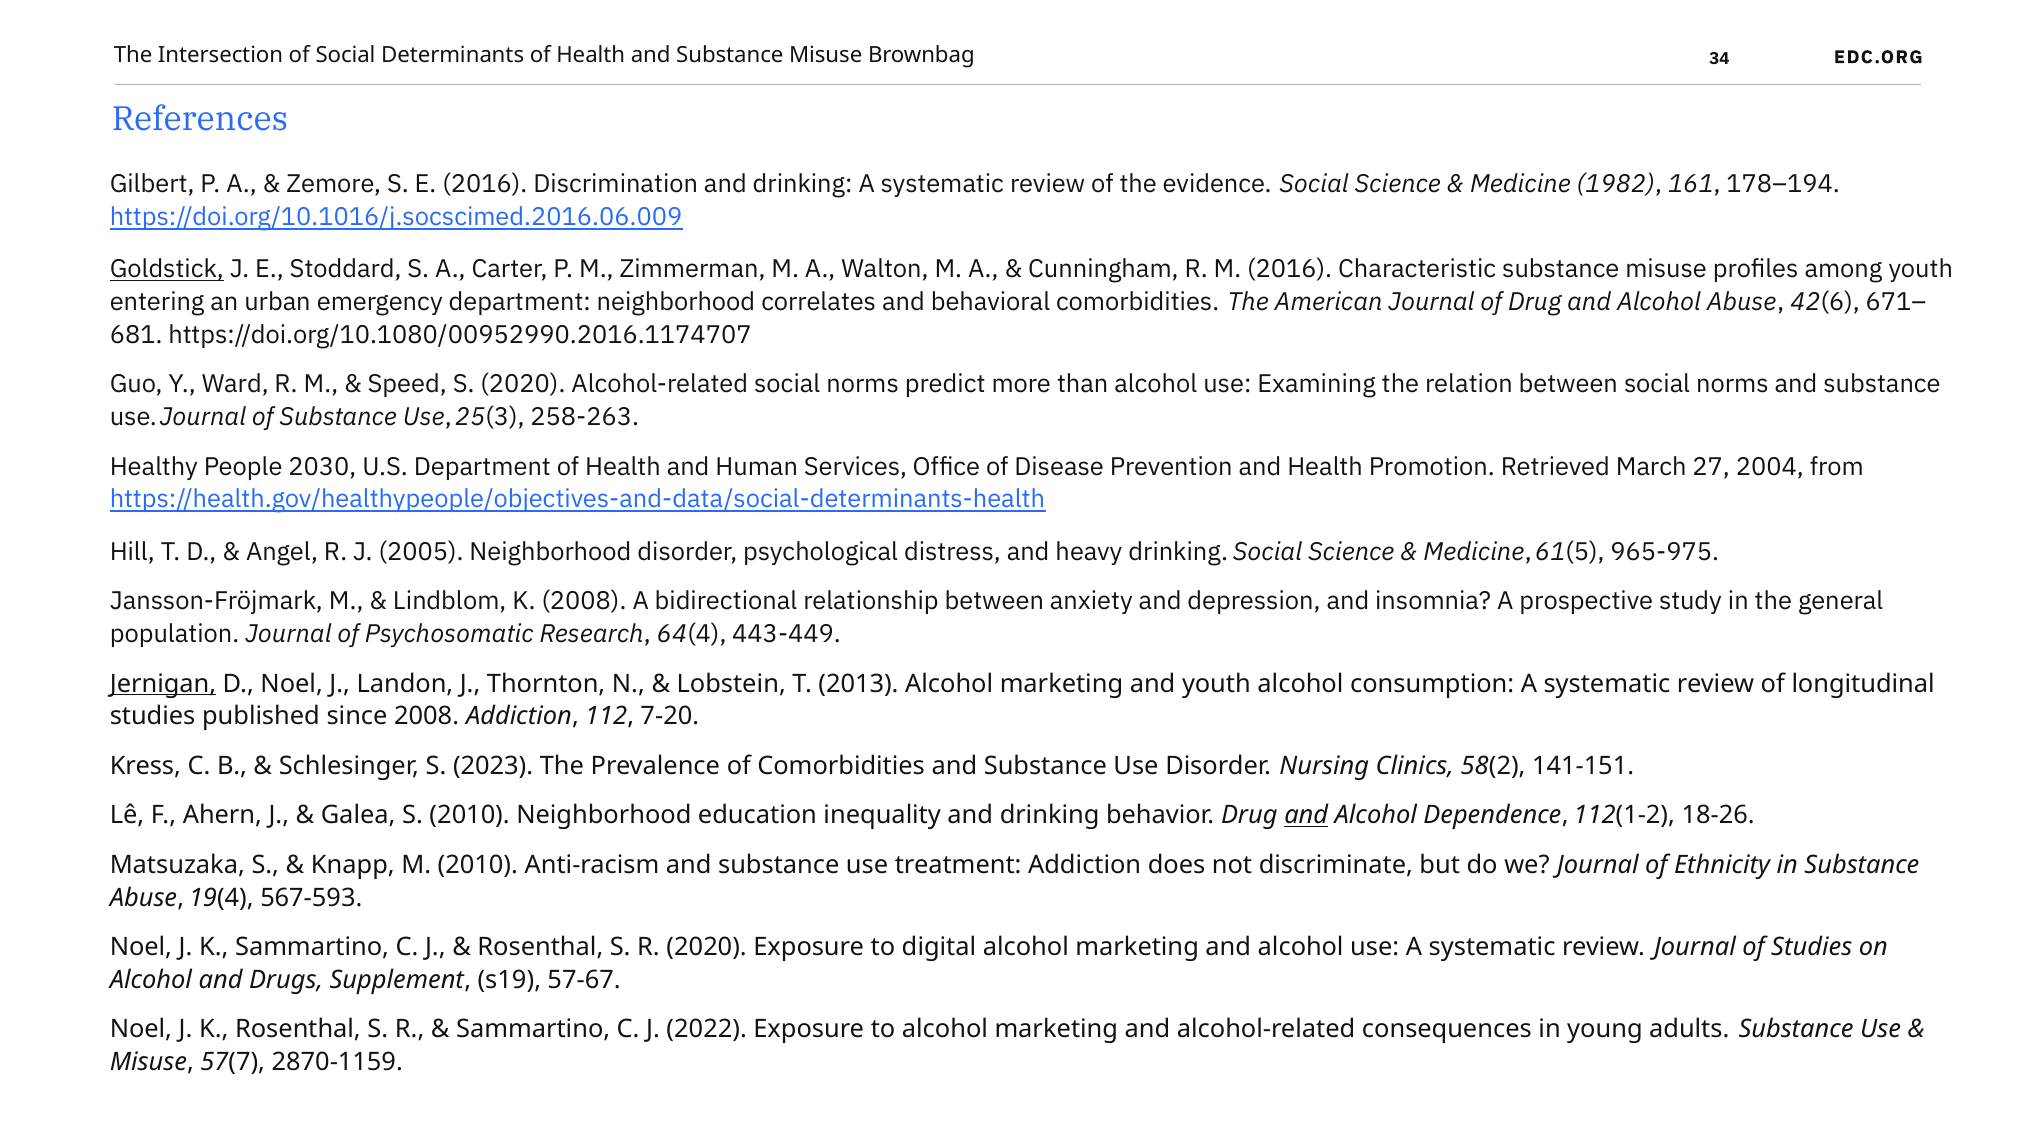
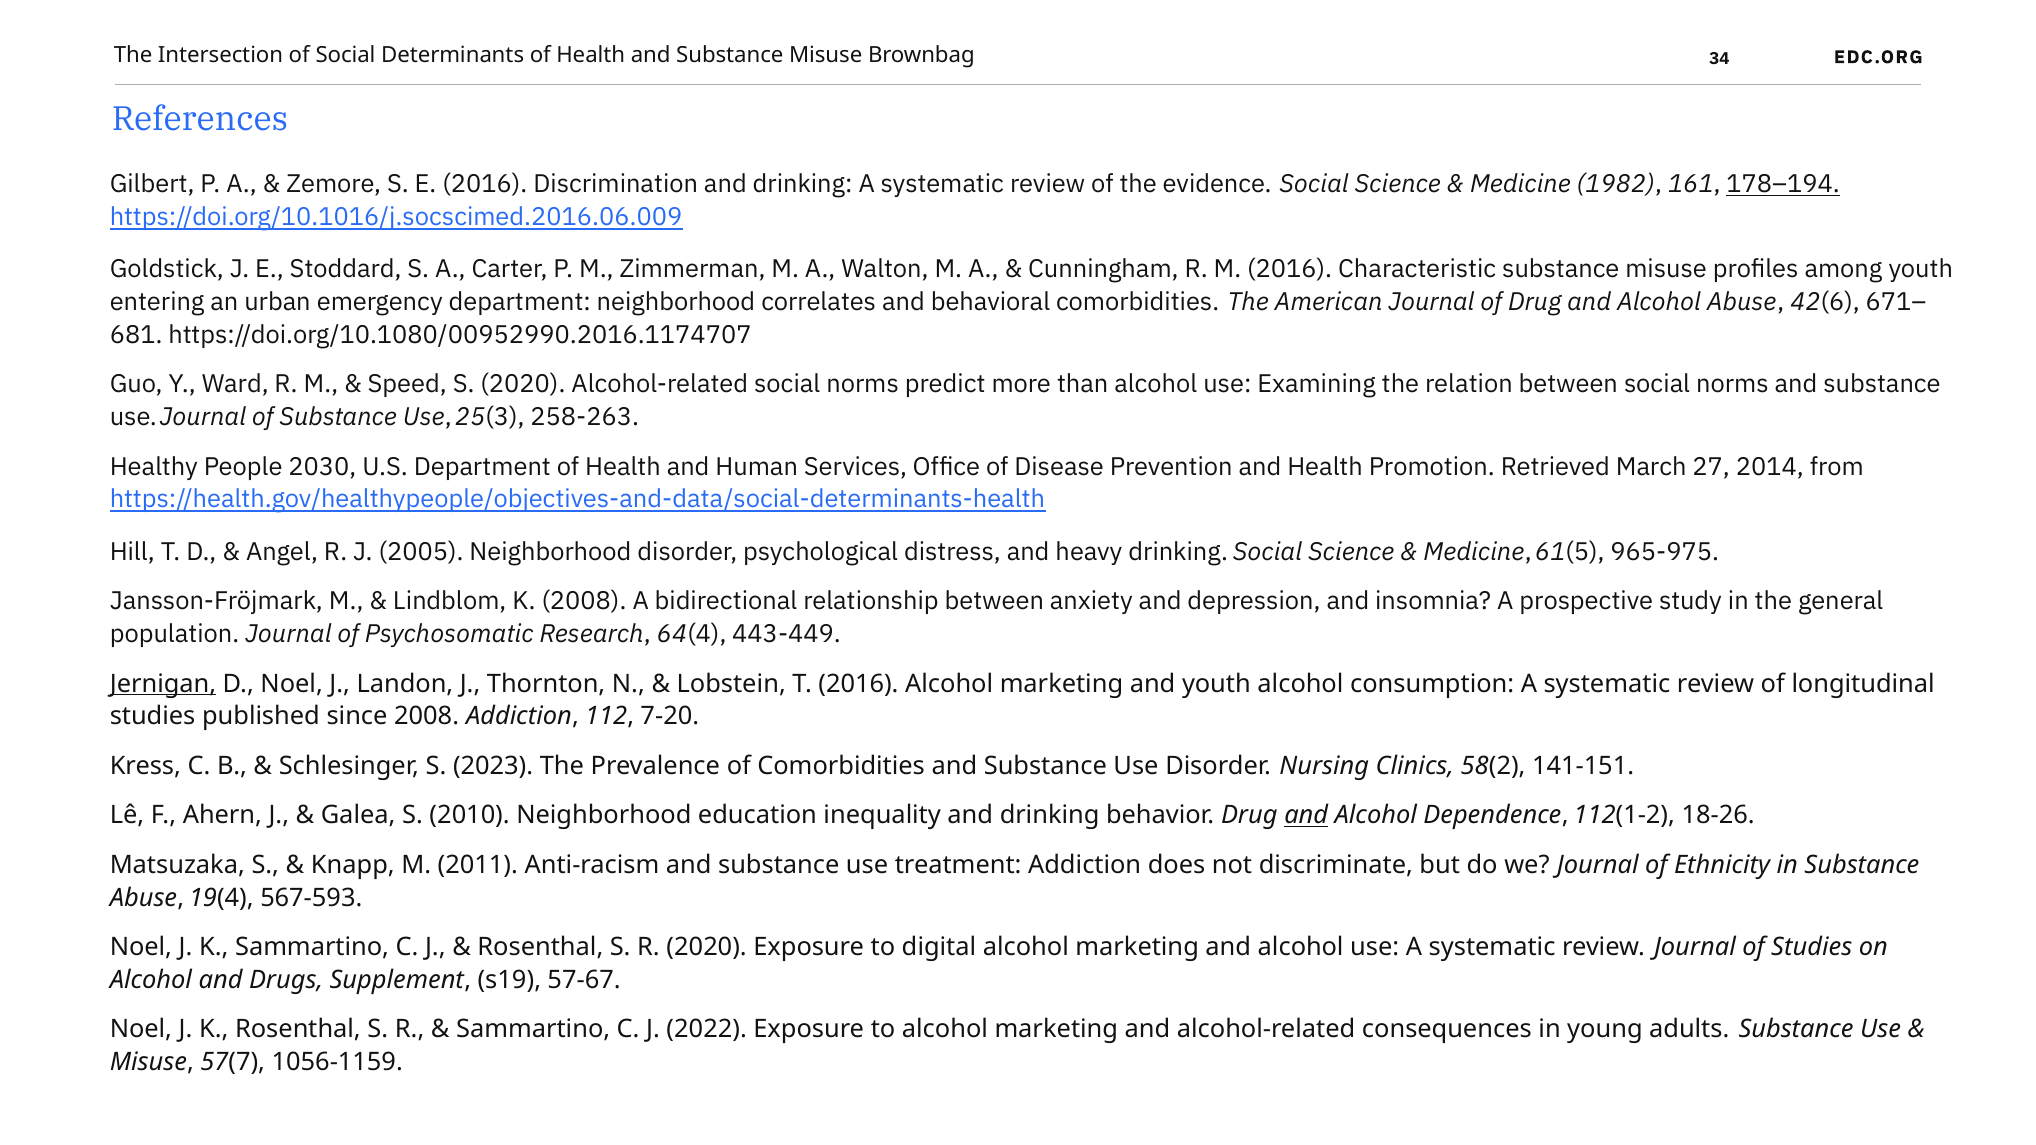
178–194 underline: none -> present (1783, 184)
Goldstick underline: present -> none (167, 270)
2004: 2004 -> 2014 (1770, 467)
T 2013: 2013 -> 2016 (858, 684)
M 2010: 2010 -> 2011 (478, 865)
2870-1159: 2870-1159 -> 1056-1159 (337, 1062)
